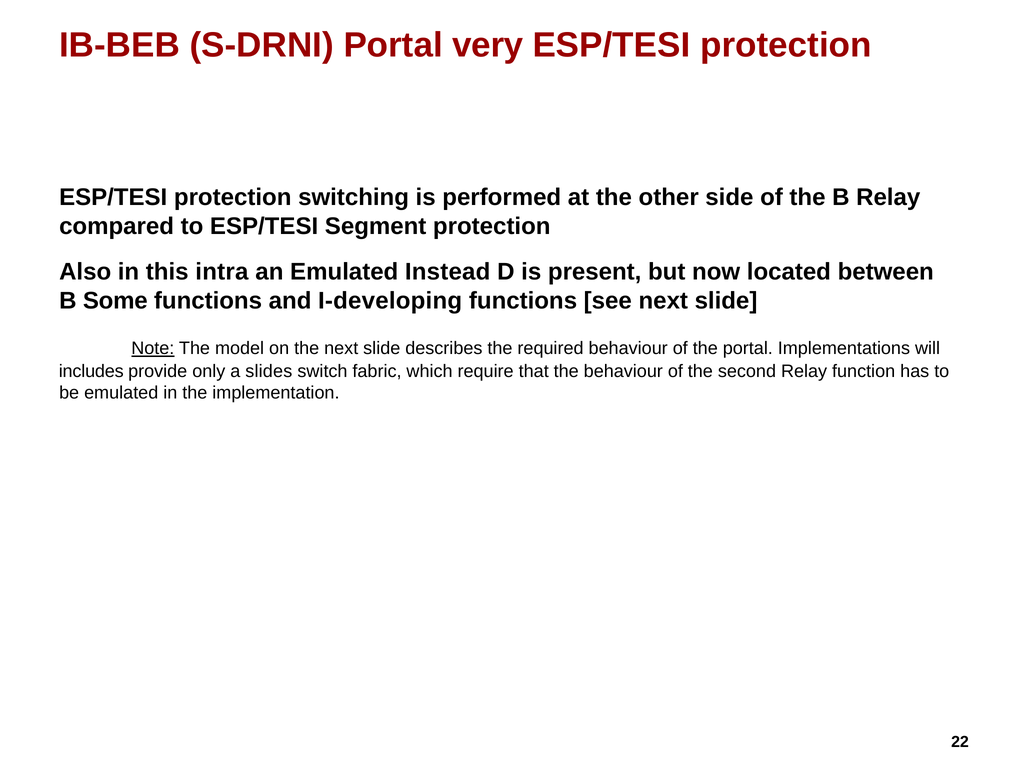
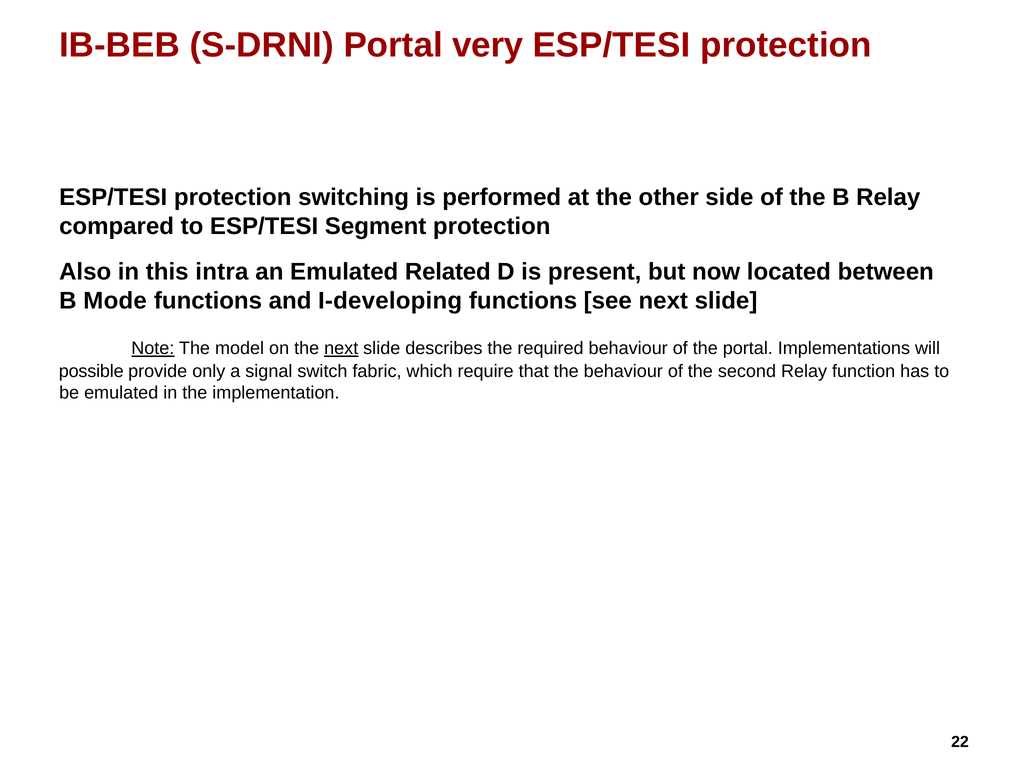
Instead: Instead -> Related (448, 272)
Some: Some -> Mode (115, 301)
next underline: none -> present (341, 348)
includes: includes -> possible (91, 371)
slides: slides -> signal (269, 371)
